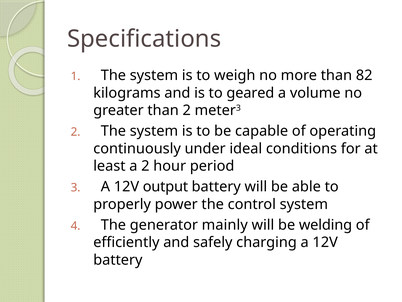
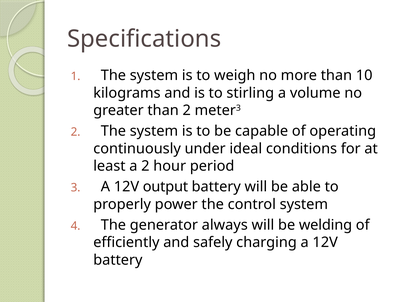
82: 82 -> 10 (364, 75)
geared: geared -> stirling (250, 93)
mainly: mainly -> always (225, 225)
